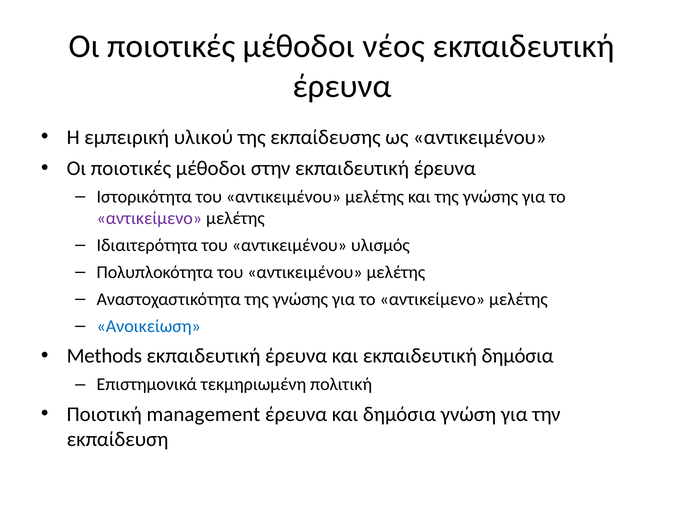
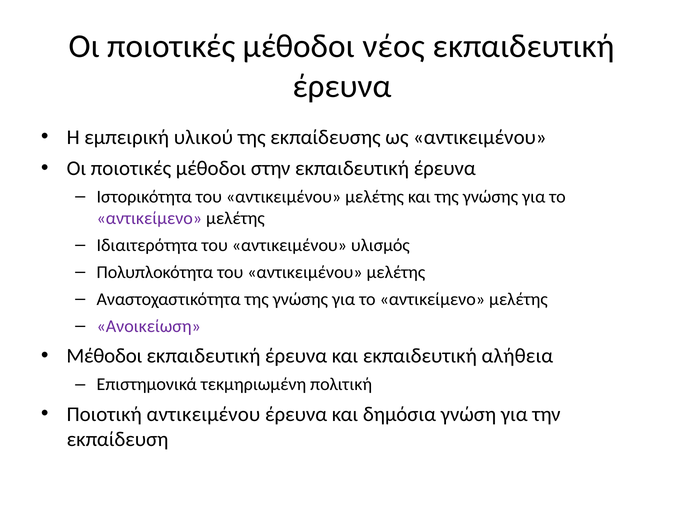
Ανοικείωση colour: blue -> purple (149, 326)
Methods: Methods -> Μέθοδοι (104, 356)
εκπαιδευτική δημόσια: δημόσια -> αλήθεια (517, 356)
Ποιοτική management: management -> αντικειμένου (203, 414)
